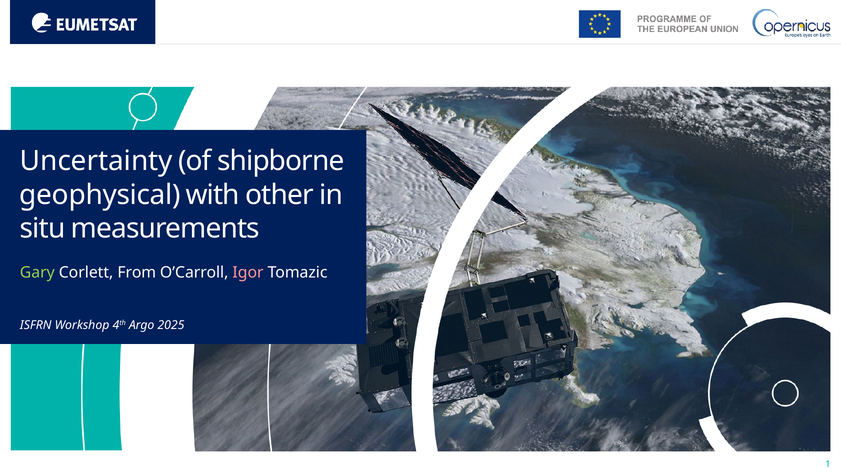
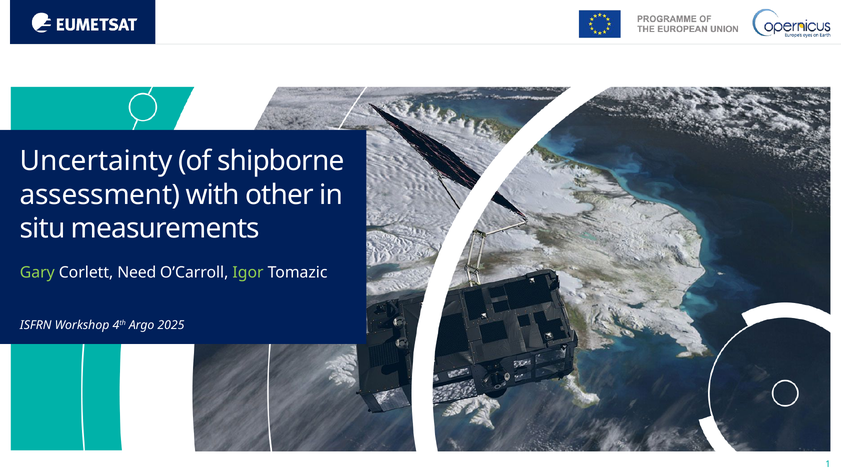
geophysical: geophysical -> assessment (100, 195)
From: From -> Need (137, 273)
Igor colour: pink -> light green (248, 273)
